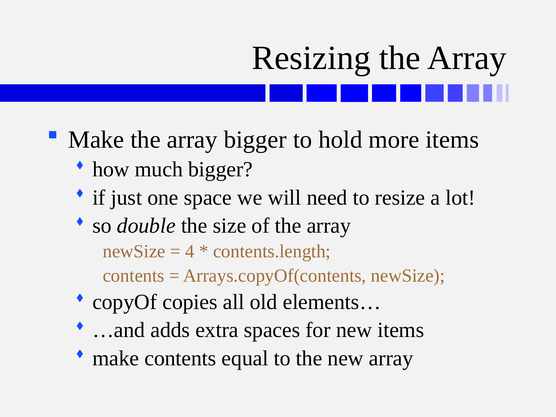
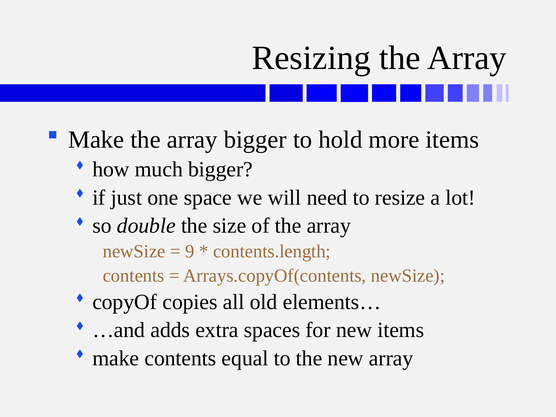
4: 4 -> 9 (190, 251)
